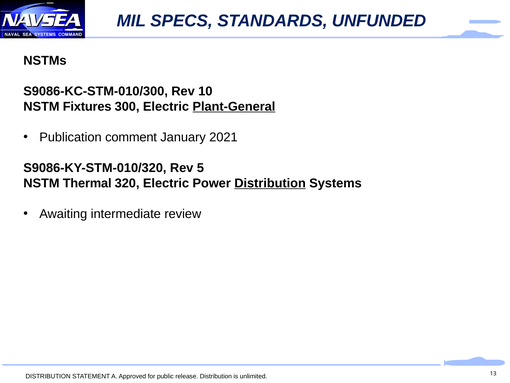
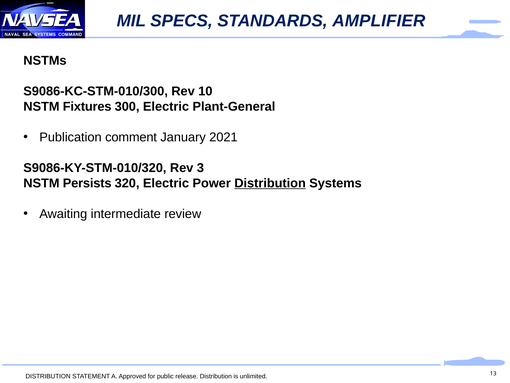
UNFUNDED: UNFUNDED -> AMPLIFIER (379, 21)
Plant-General underline: present -> none (234, 106)
5: 5 -> 3 (200, 168)
Thermal: Thermal -> Persists (87, 183)
